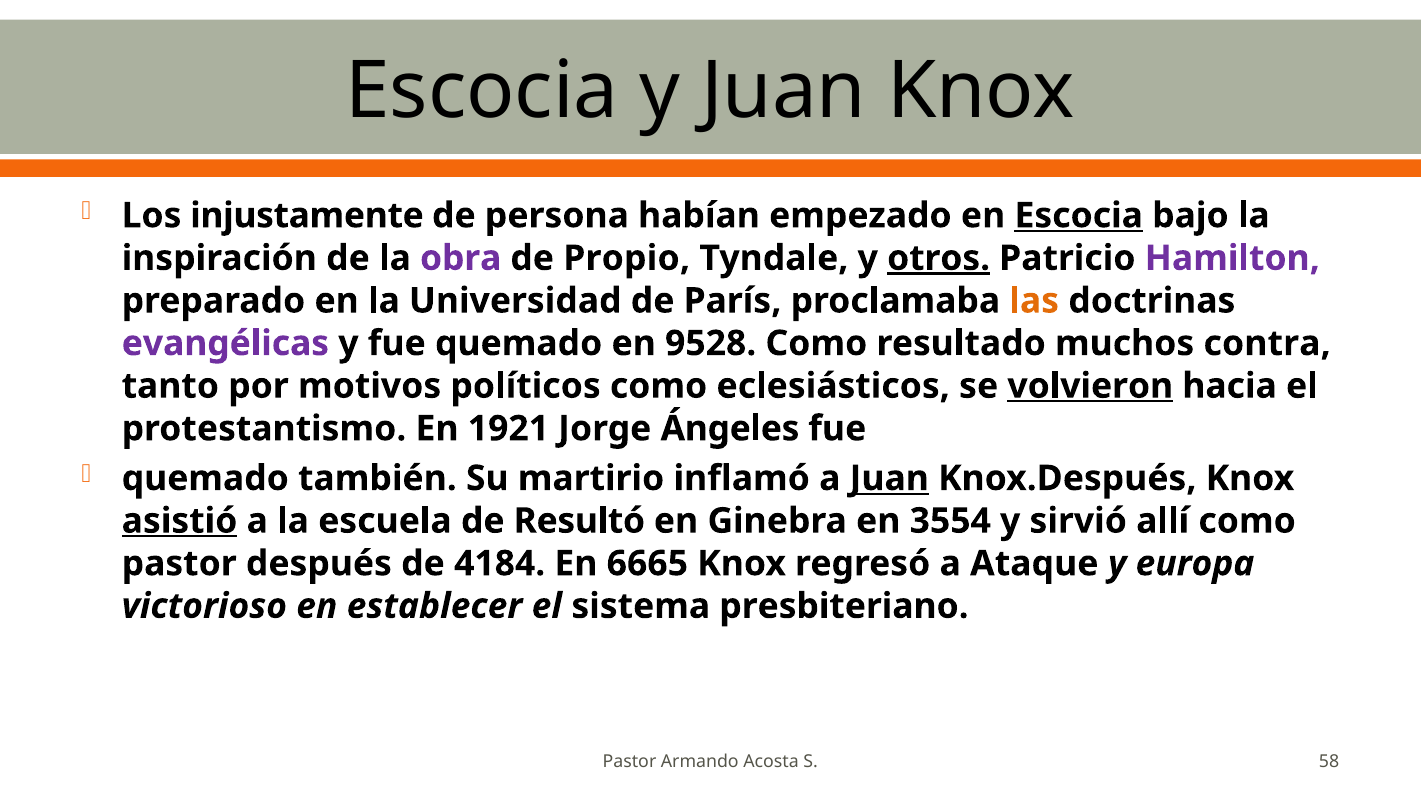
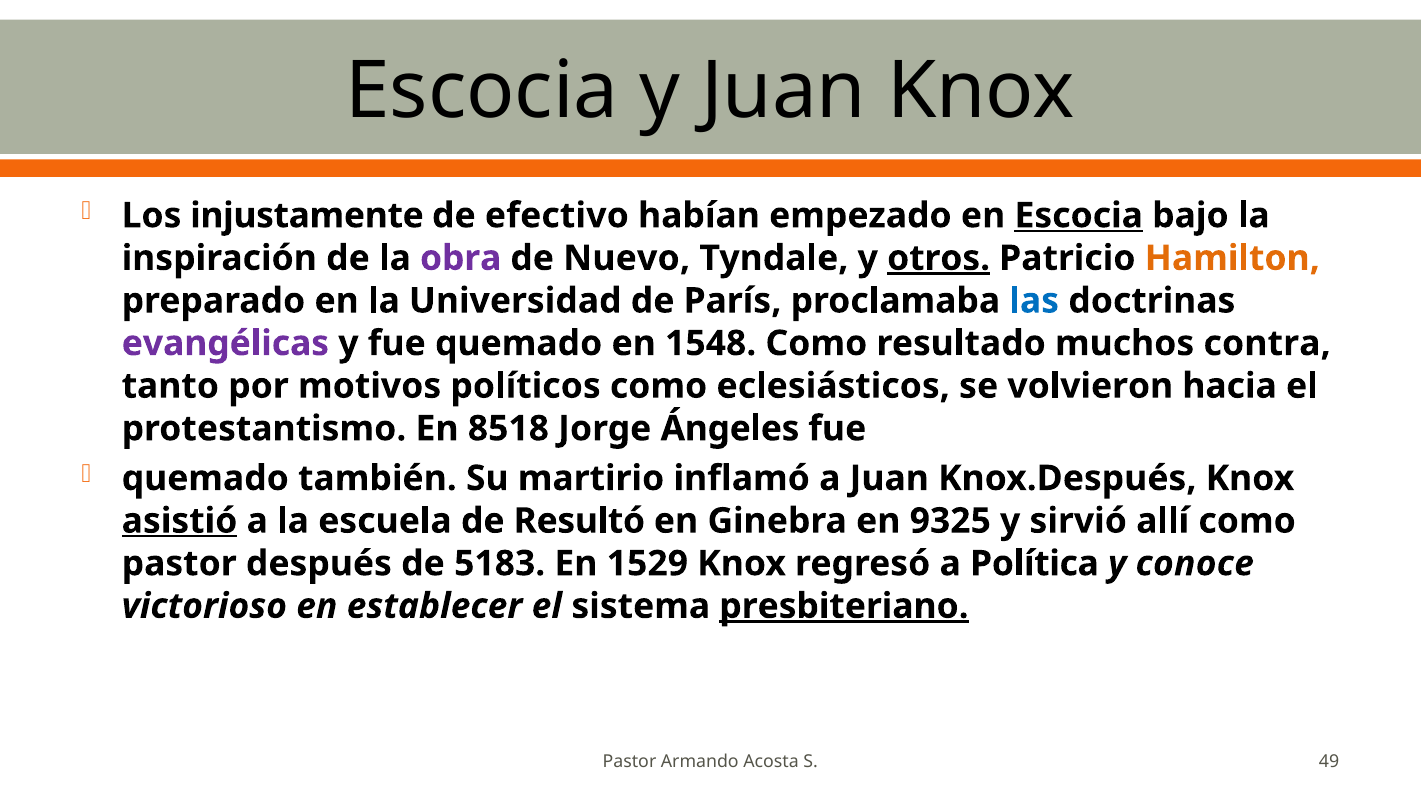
persona: persona -> efectivo (557, 216)
Propio: Propio -> Nuevo (627, 258)
Hamilton colour: purple -> orange (1232, 258)
las colour: orange -> blue (1034, 301)
9528: 9528 -> 1548 (711, 344)
volvieron underline: present -> none (1090, 386)
1921: 1921 -> 8518 (508, 429)
Juan underline: present -> none (889, 479)
3554: 3554 -> 9325 (950, 521)
4184: 4184 -> 5183 (500, 564)
6665: 6665 -> 1529 (647, 564)
Ataque: Ataque -> Política (1034, 564)
europa: europa -> conoce (1195, 564)
presbiteriano underline: none -> present (844, 606)
58: 58 -> 49 (1329, 762)
